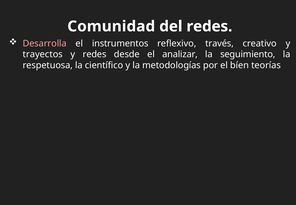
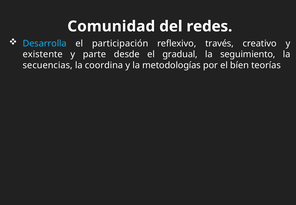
Desarrolla colour: pink -> light blue (45, 43)
instrumentos: instrumentos -> participación (120, 43)
trayectos: trayectos -> existente (43, 54)
y redes: redes -> parte (94, 54)
analizar: analizar -> gradual (180, 54)
respetuosa: respetuosa -> secuencias (48, 65)
científico: científico -> coordina (104, 65)
